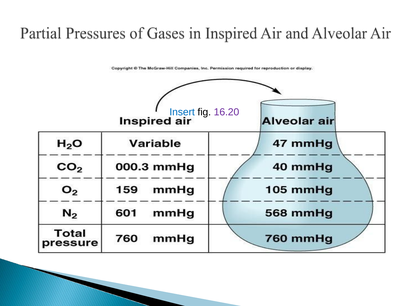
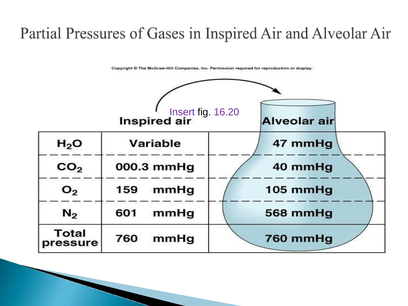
Insert colour: blue -> purple (182, 112)
